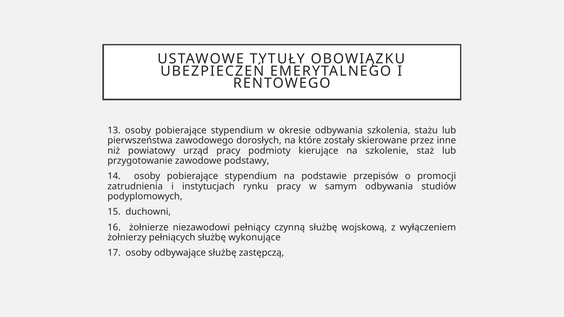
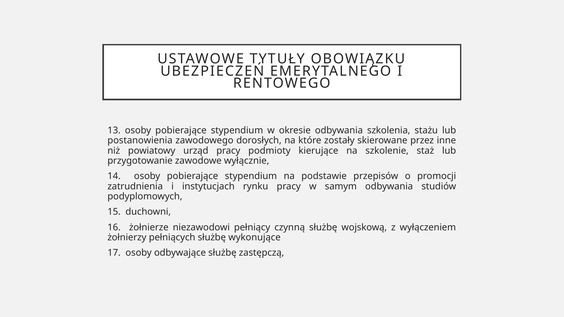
pierwszeństwa: pierwszeństwa -> postanowienia (140, 141)
podstawy: podstawy -> wyłącznie (247, 161)
